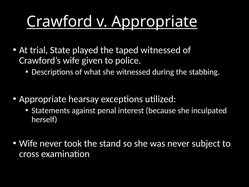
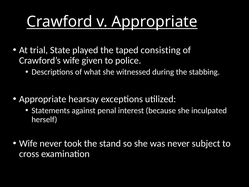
taped witnessed: witnessed -> consisting (161, 50)
